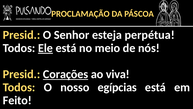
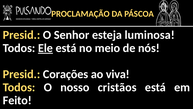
perpétua: perpétua -> luminosa (150, 35)
Corações underline: present -> none (66, 74)
egípcias: egípcias -> cristãos (117, 87)
